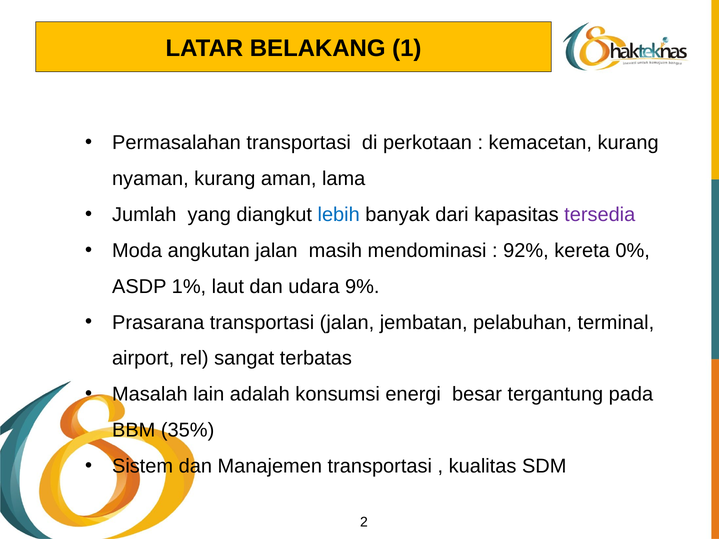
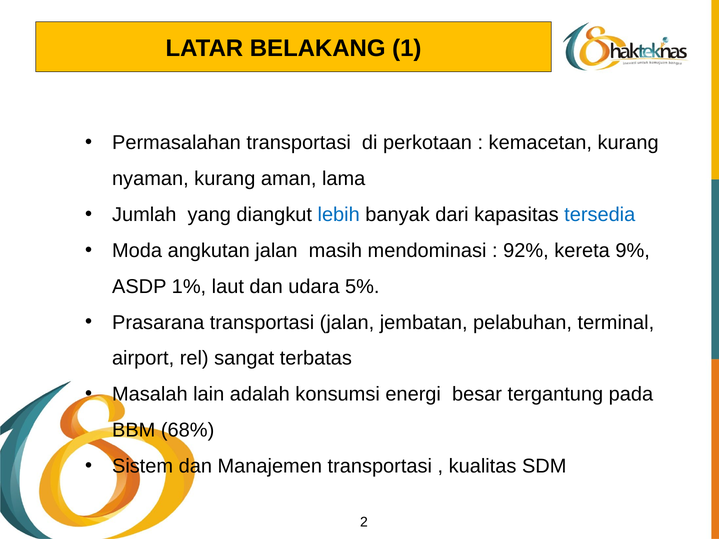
tersedia colour: purple -> blue (600, 215)
0%: 0% -> 9% (633, 251)
9%: 9% -> 5% (362, 287)
35%: 35% -> 68% (188, 430)
